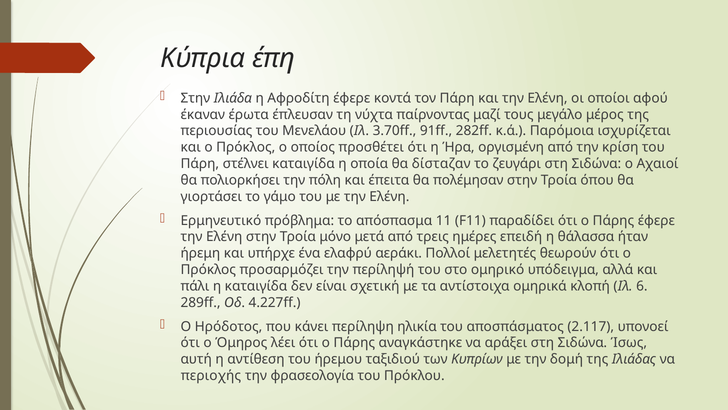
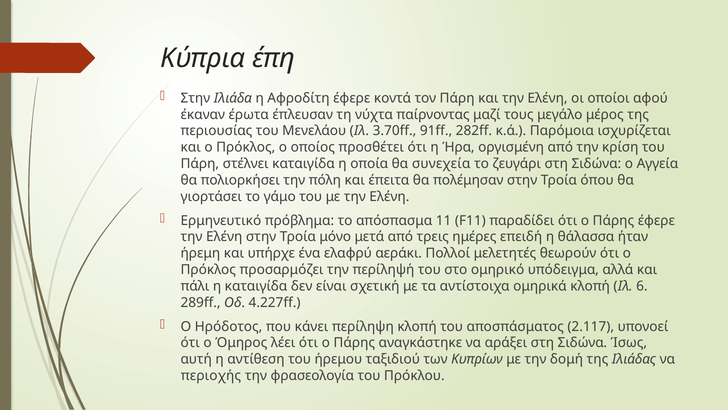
δίσταζαν: δίσταζαν -> συνεχεία (441, 164)
Αχαιοί: Αχαιοί -> Αγγεία (657, 164)
περίληψη ηλικία: ηλικία -> κλοπή (417, 326)
